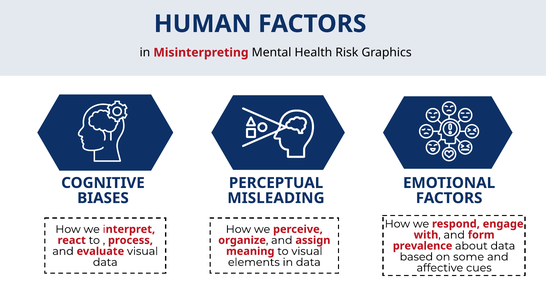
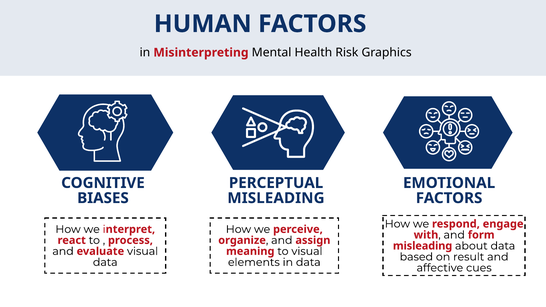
prevalence: prevalence -> misleading (423, 246)
some: some -> result (469, 257)
